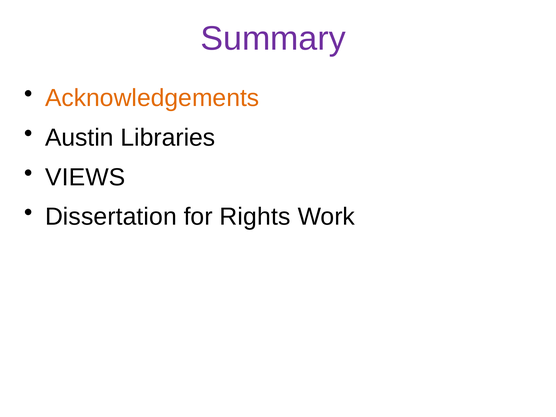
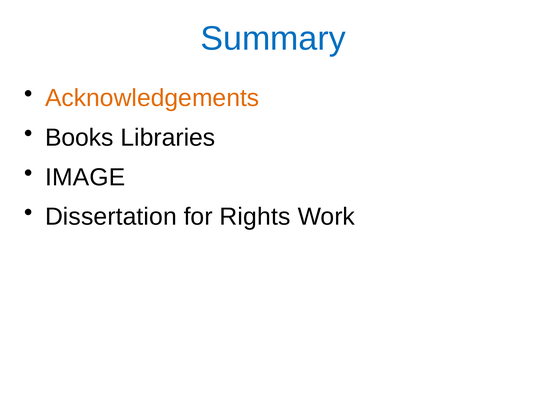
Summary colour: purple -> blue (273, 39)
Austin: Austin -> Books (79, 138)
VIEWS: VIEWS -> IMAGE (85, 177)
